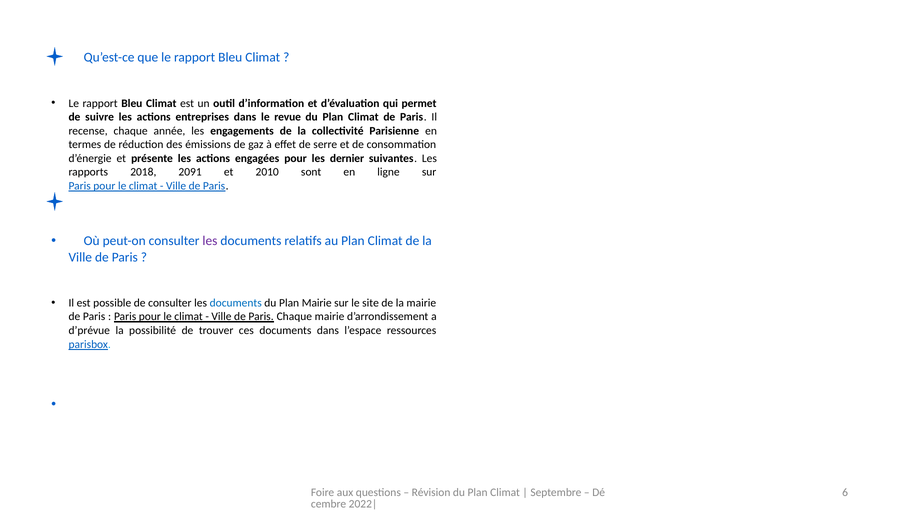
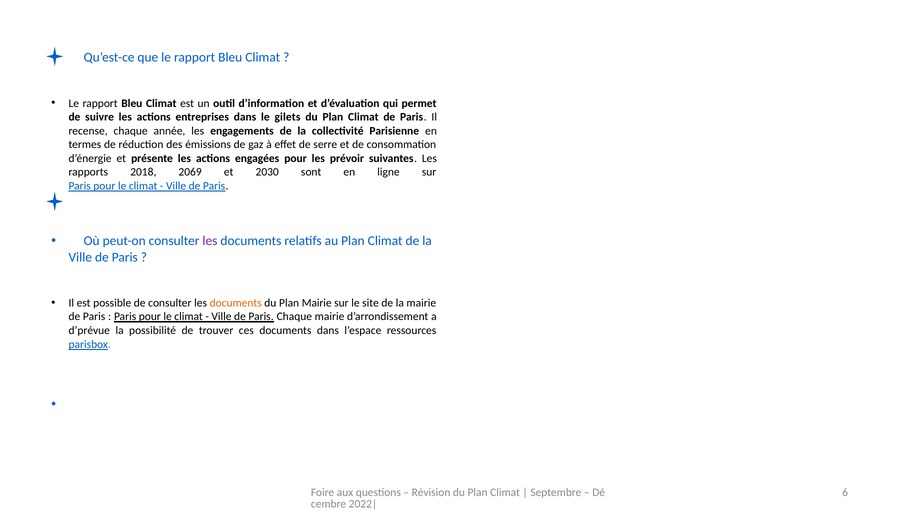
revue: revue -> gilets (287, 117)
dernier: dernier -> prévoir (347, 158)
2091: 2091 -> 2069 (190, 172)
2010: 2010 -> 2030 (267, 172)
documents colour: blue -> orange (236, 303)
